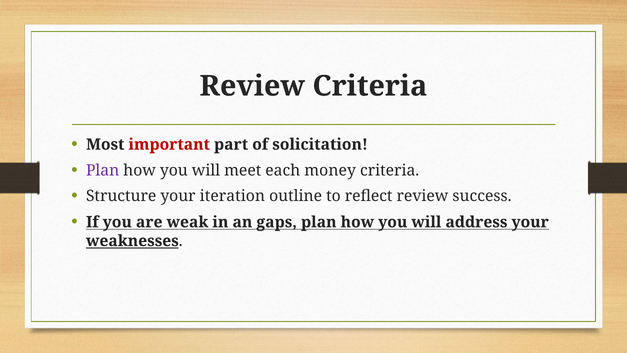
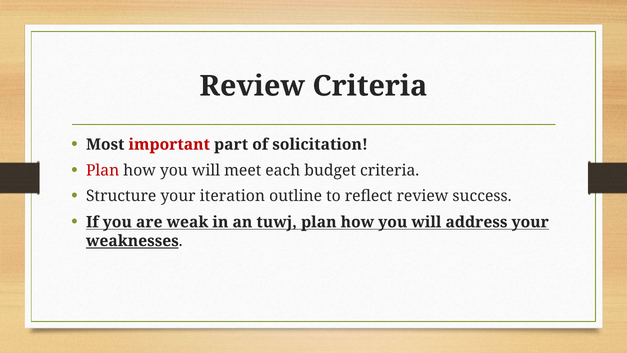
Plan colour: purple -> red (103, 170)
money: money -> budget (330, 170)
gaps: gaps -> tuwj (277, 222)
